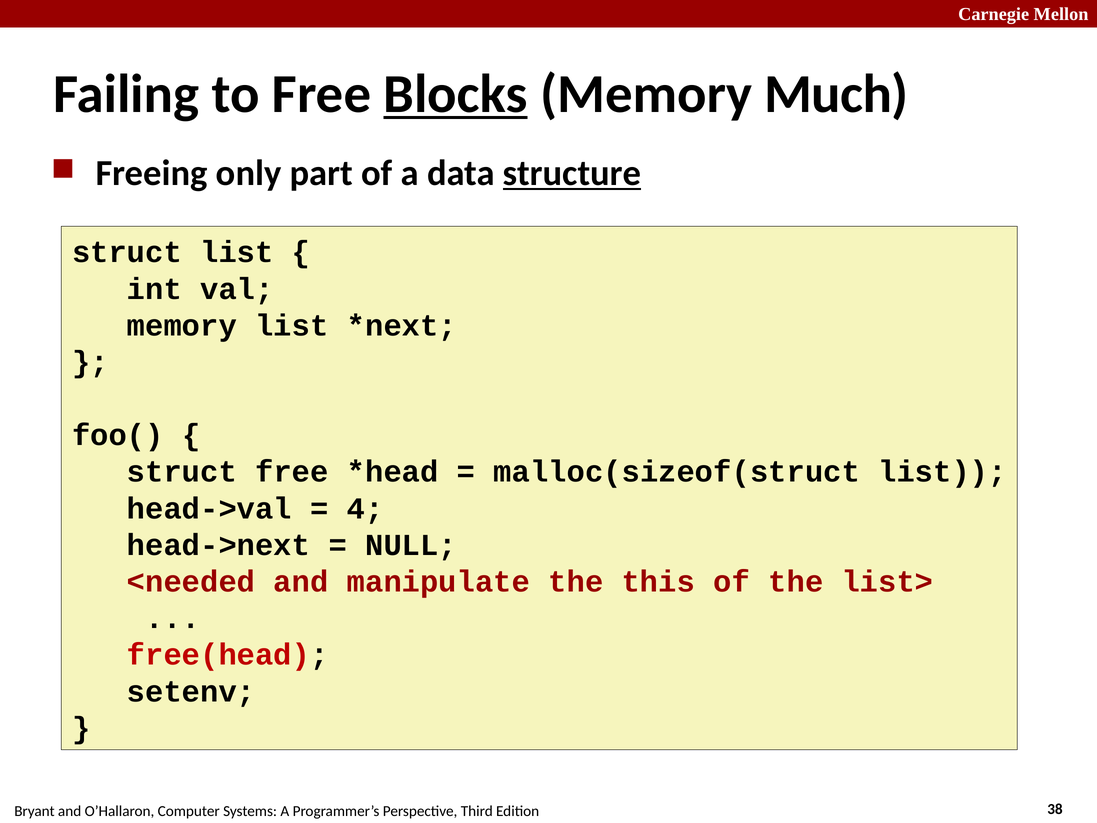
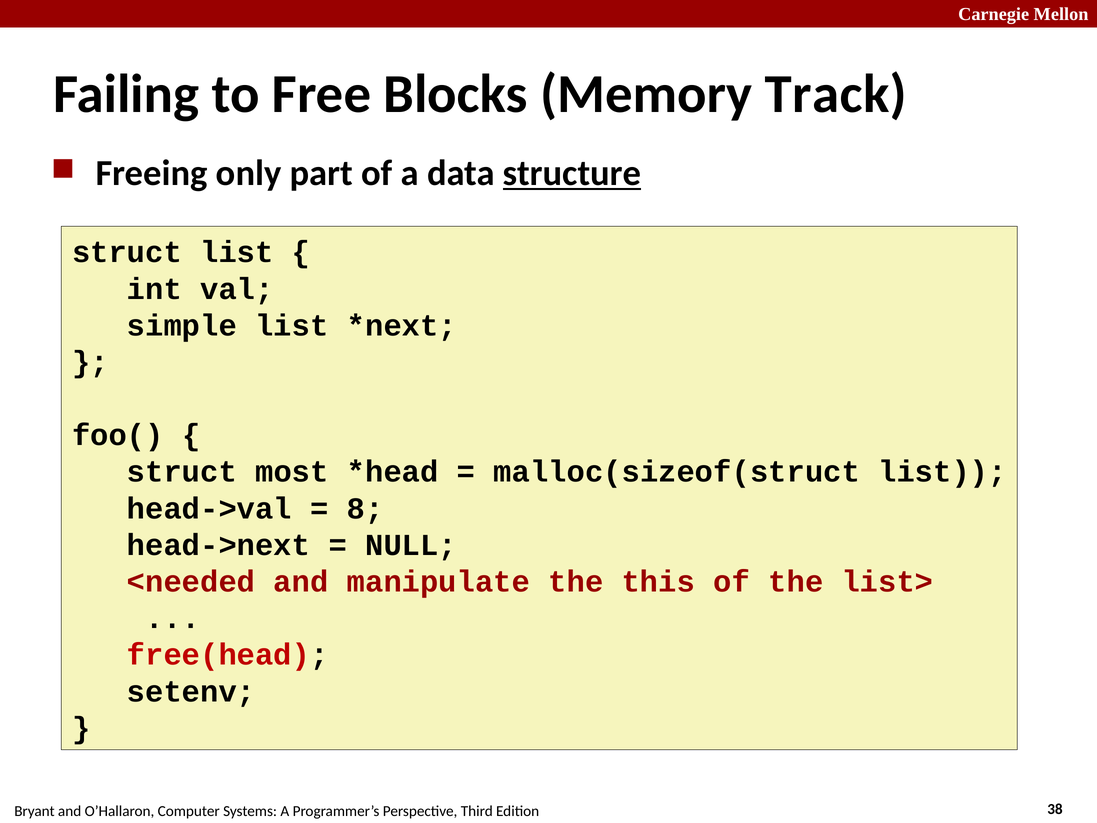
Blocks underline: present -> none (456, 94)
Much: Much -> Track (836, 94)
memory: memory -> simple (182, 325)
struct free: free -> most (292, 472)
4: 4 -> 8 (365, 508)
